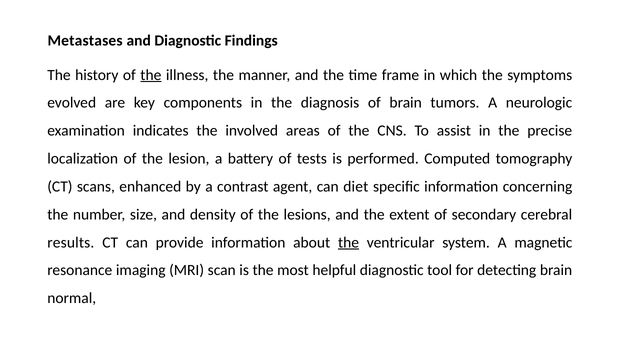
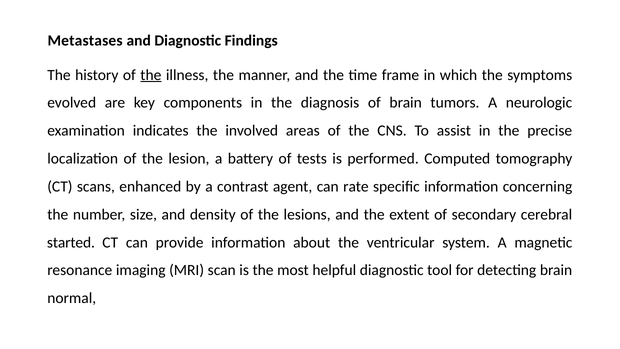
diet: diet -> rate (356, 186)
results: results -> started (71, 242)
the underline: present -> none (349, 242)
